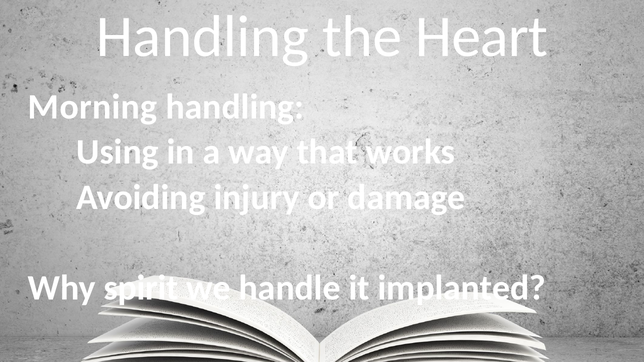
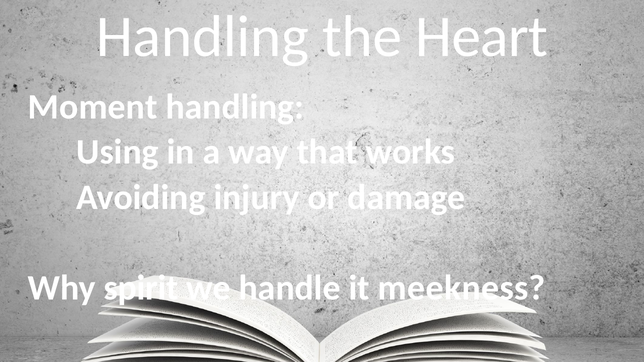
Morning: Morning -> Moment (93, 107)
implanted: implanted -> meekness (462, 288)
